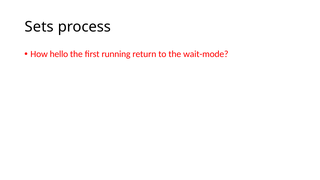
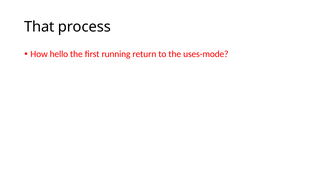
Sets: Sets -> That (39, 27)
wait-mode: wait-mode -> uses-mode (206, 54)
